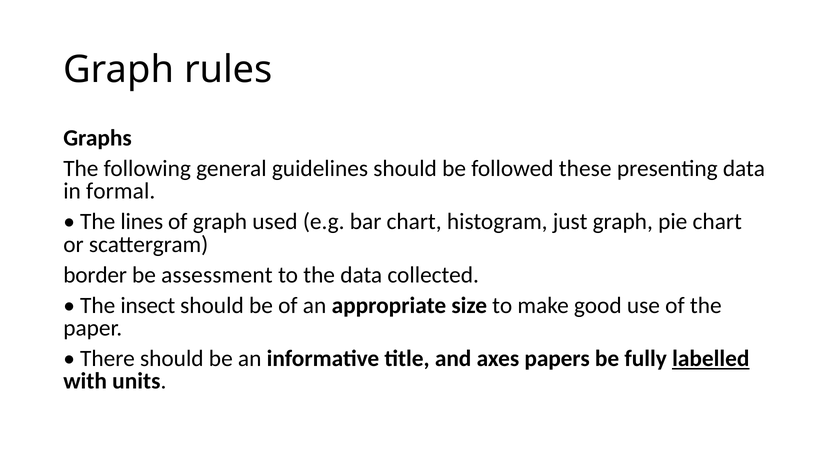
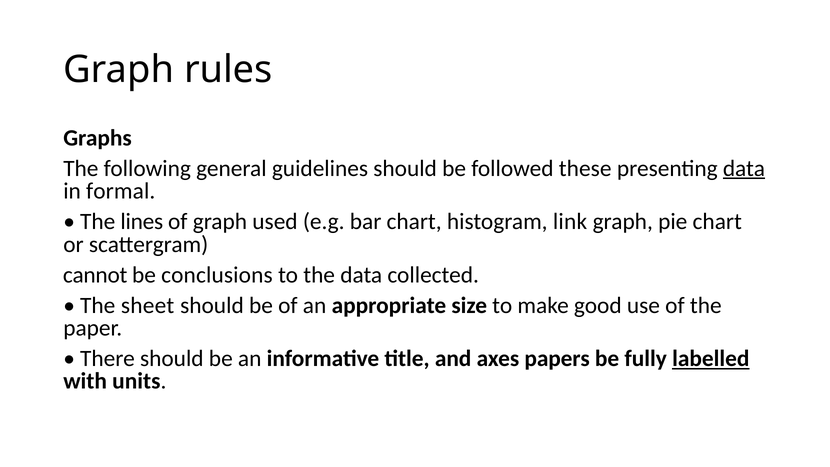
data underline: none -> present (744, 168)
just: just -> link (570, 222)
border: border -> cannot (95, 275)
assessment: assessment -> conclusions (217, 275)
insect: insect -> sheet (148, 305)
